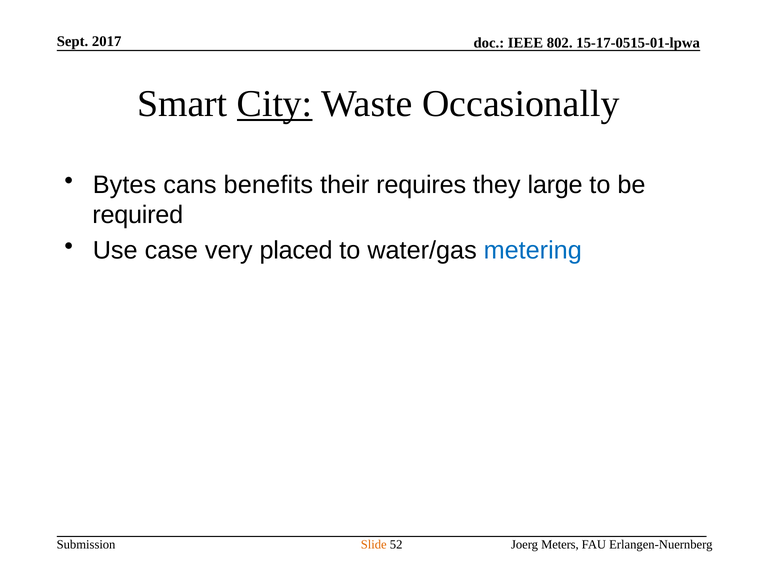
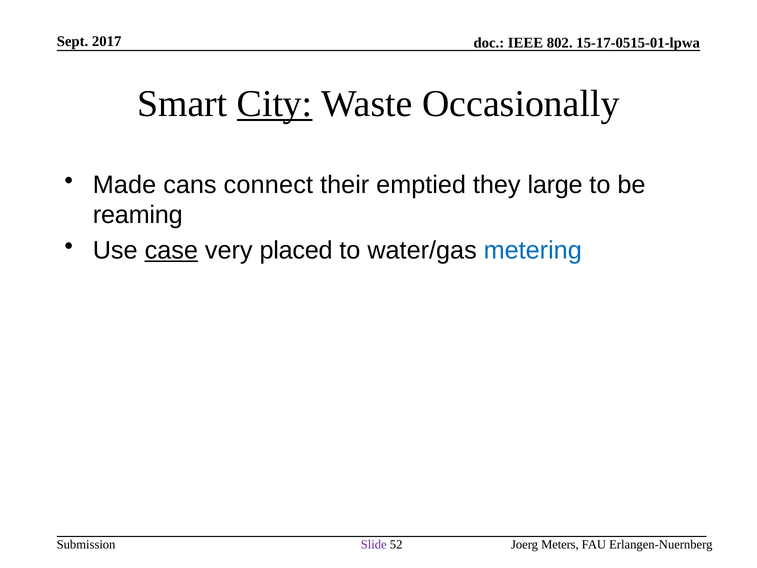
Bytes: Bytes -> Made (124, 185)
benefits: benefits -> connect (268, 185)
requires: requires -> emptied (421, 185)
required: required -> reaming (138, 215)
case underline: none -> present (171, 250)
Slide colour: orange -> purple (374, 545)
